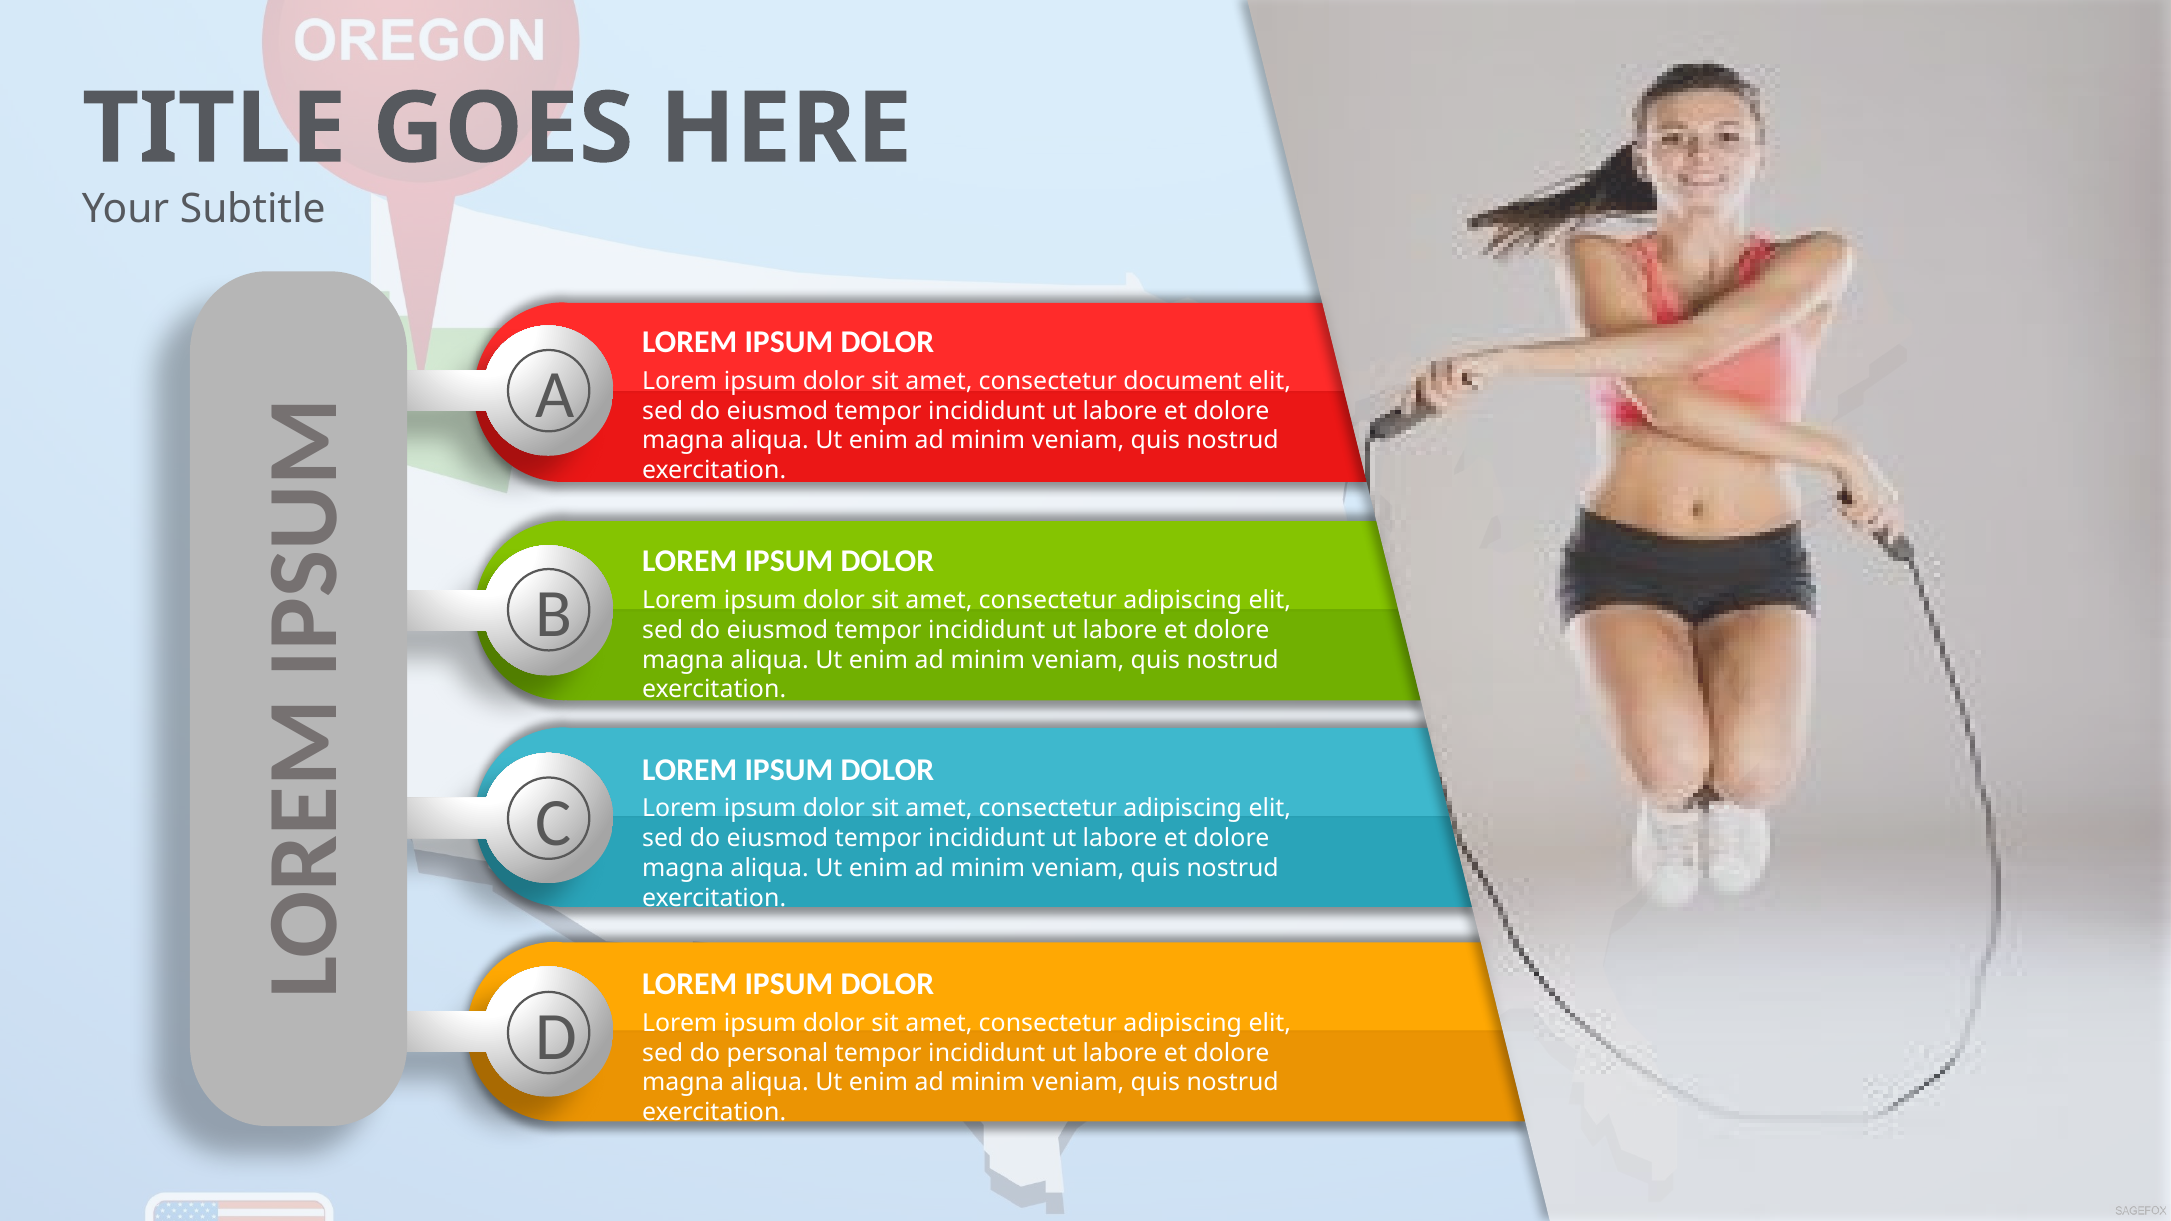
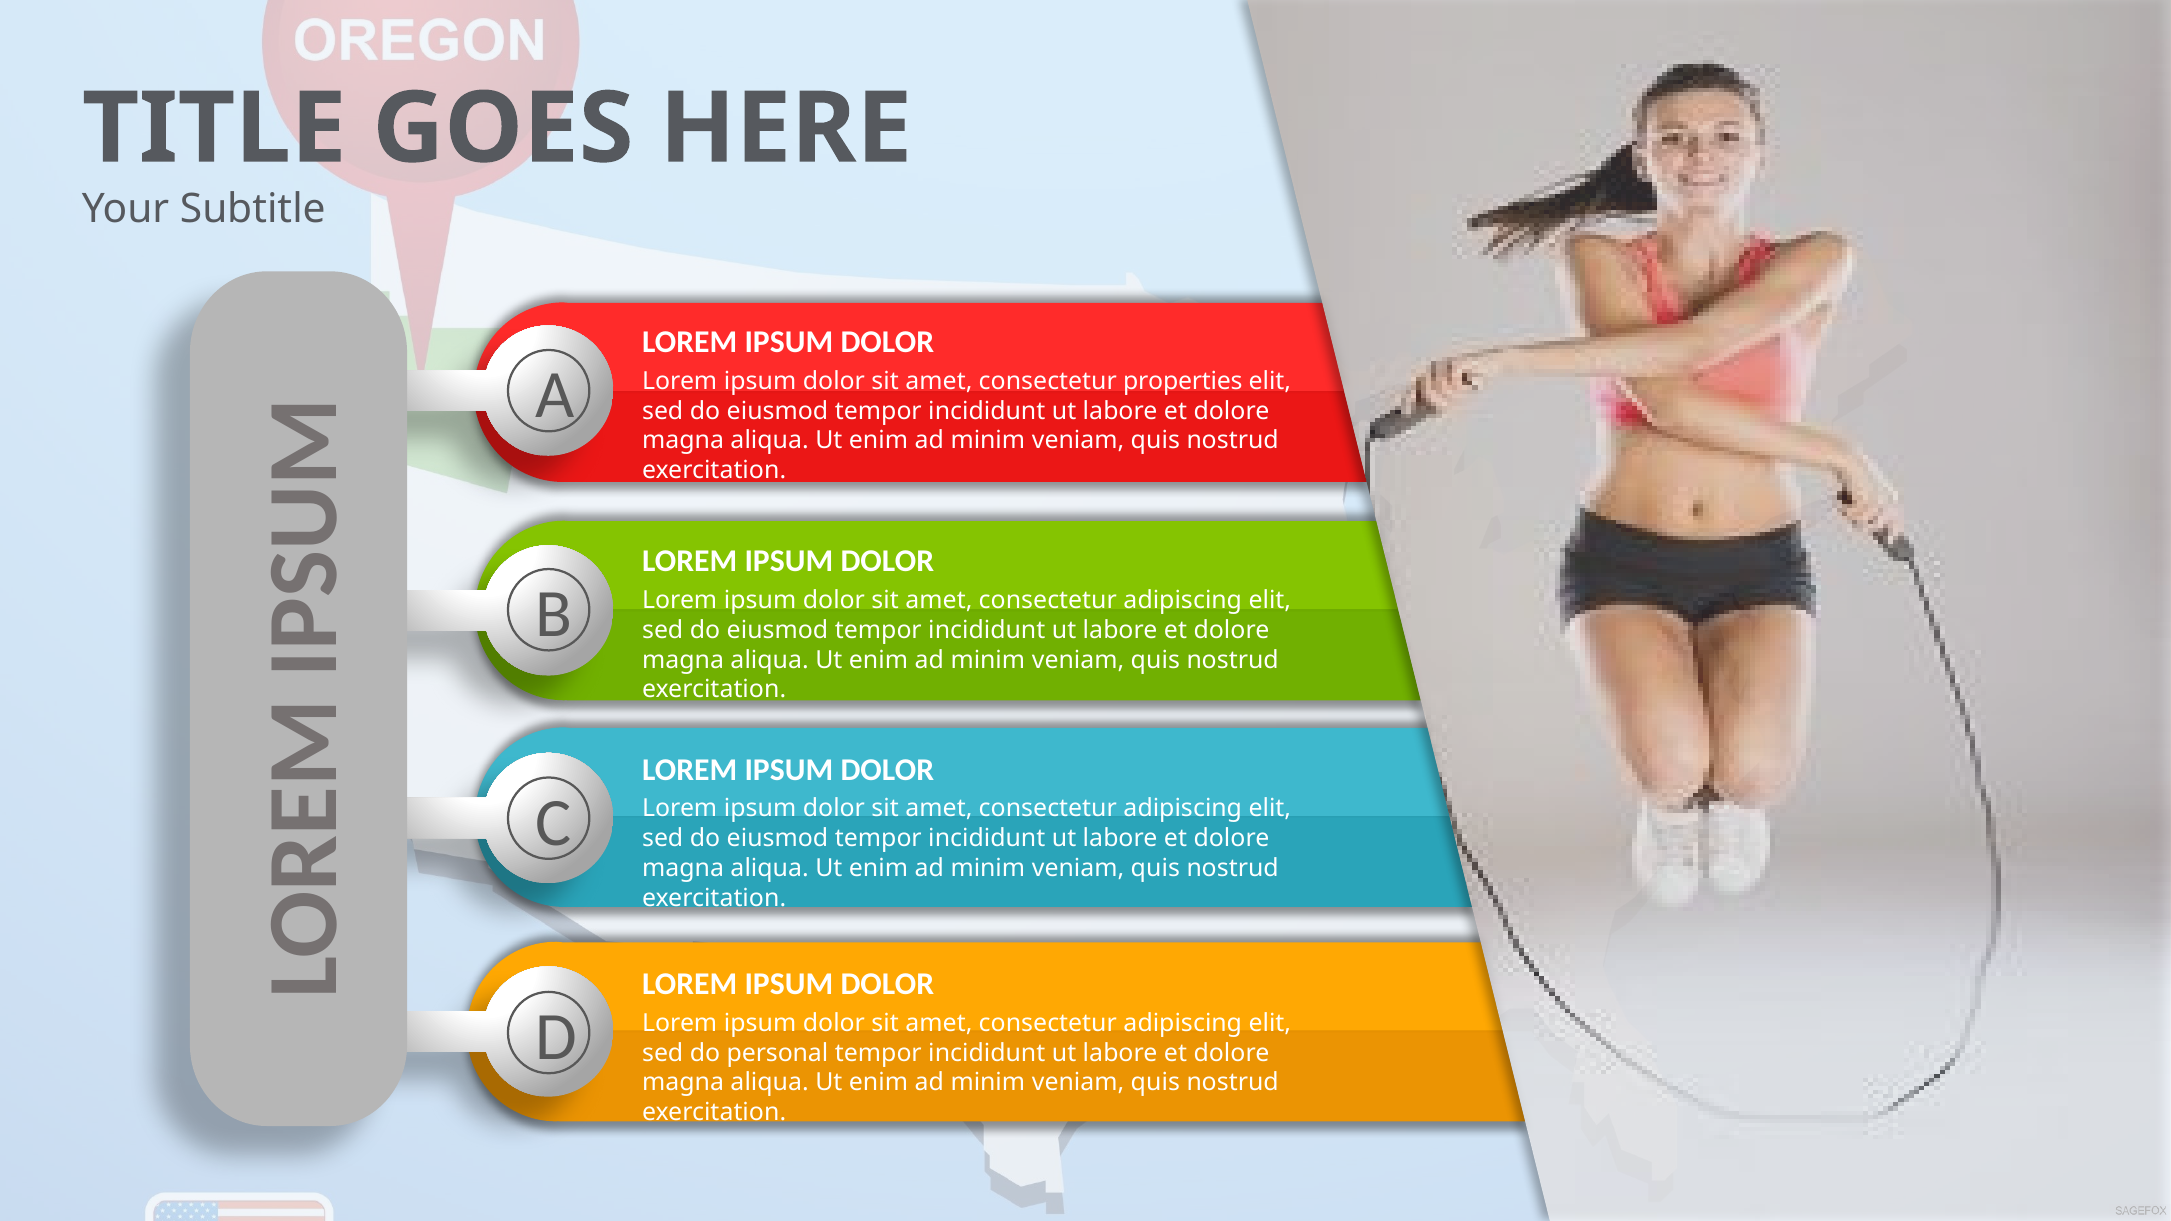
document: document -> properties (1183, 381)
